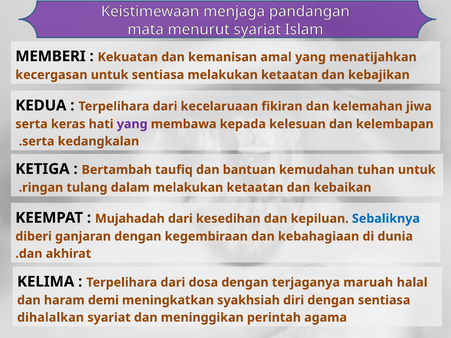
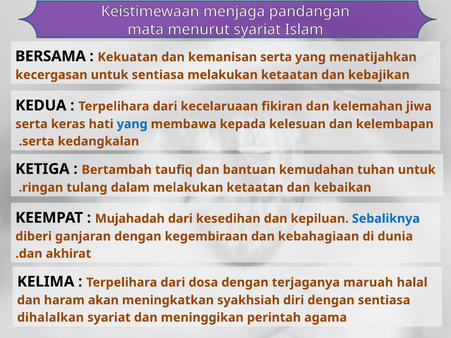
MEMBERI: MEMBERI -> BERSAMA (51, 56)
kemanisan amal: amal -> serta (276, 57)
yang colour: purple -> blue (132, 124)
demi: demi -> akan (103, 300)
